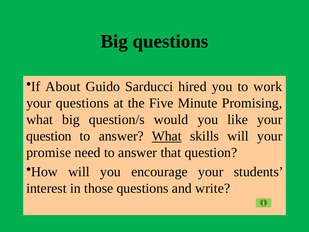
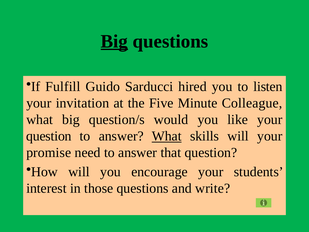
Big underline: none -> present (114, 41)
About: About -> Fulfill (63, 87)
work: work -> listen (268, 87)
your questions: questions -> invitation (82, 103)
Promising: Promising -> Colleague (252, 103)
